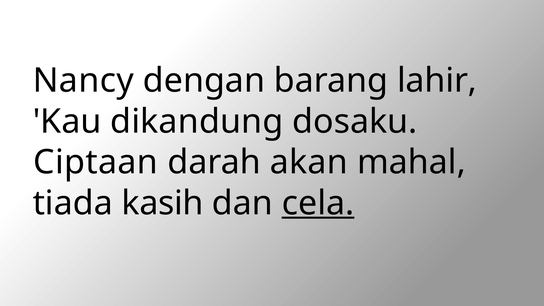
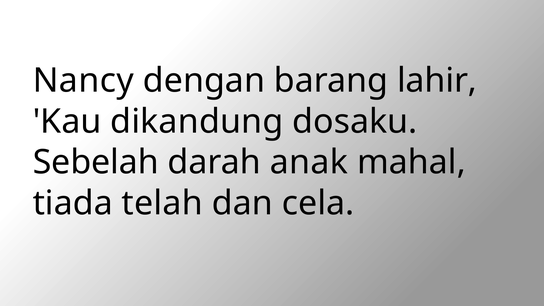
Ciptaan: Ciptaan -> Sebelah (96, 162)
akan: akan -> anak (309, 162)
kasih: kasih -> telah (162, 203)
cela underline: present -> none (318, 203)
